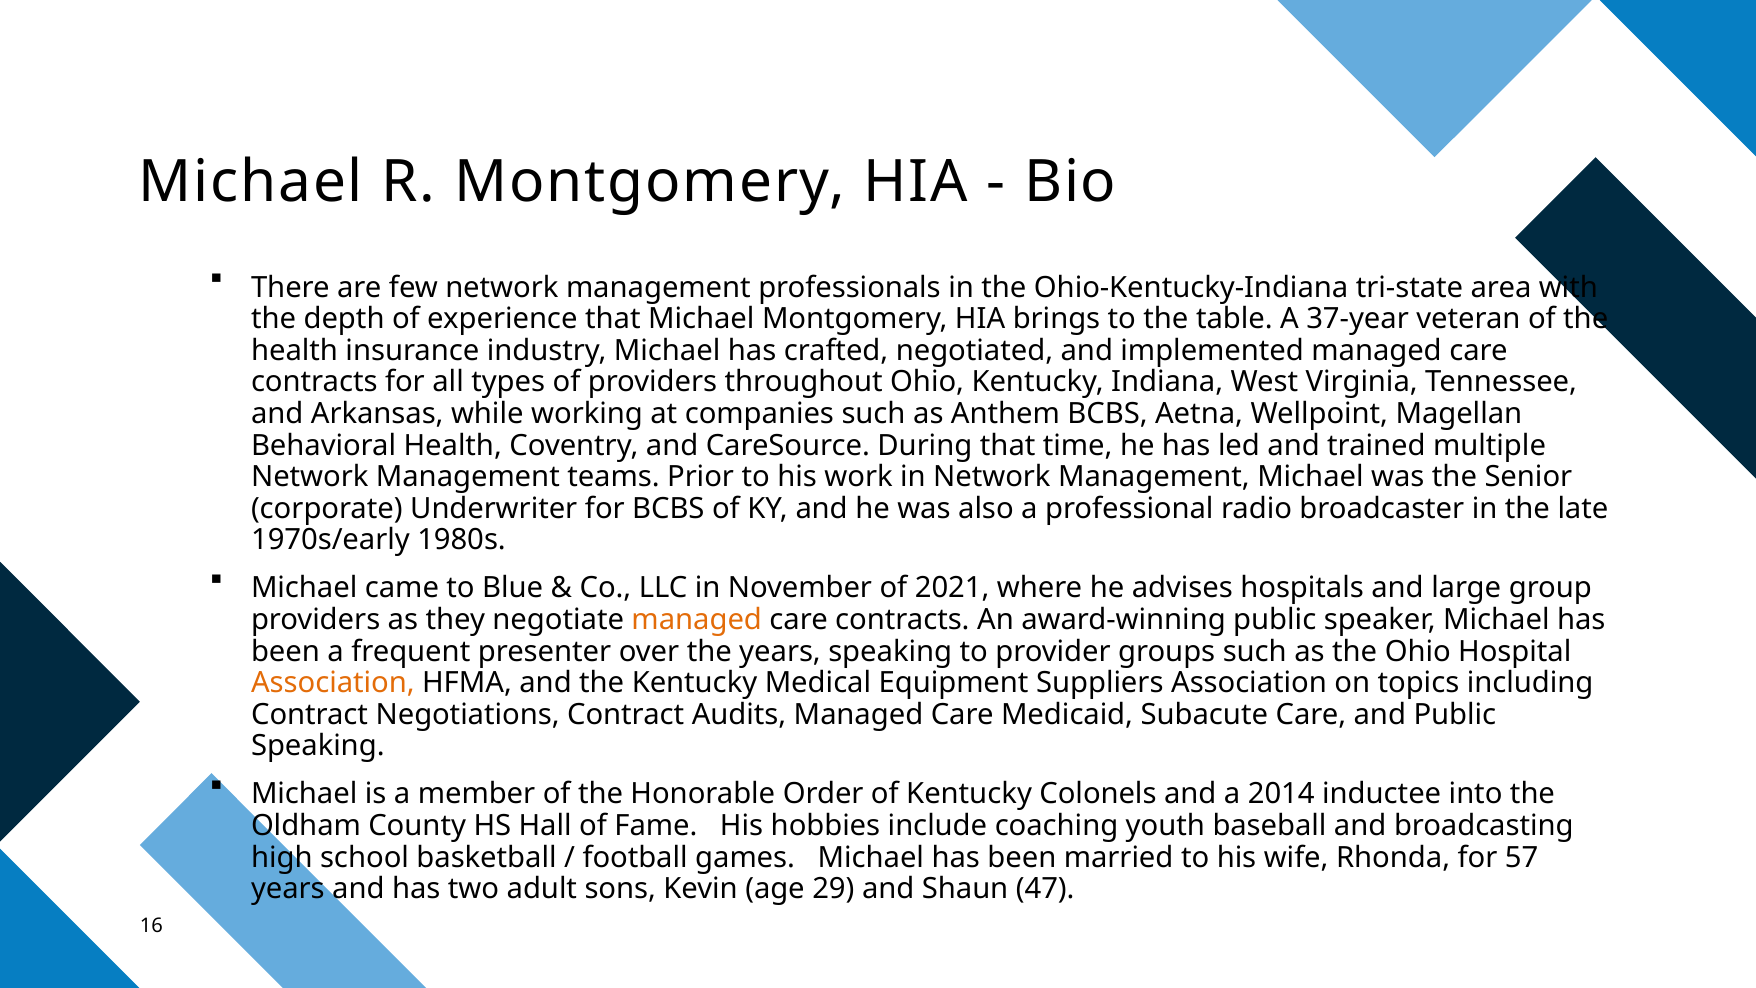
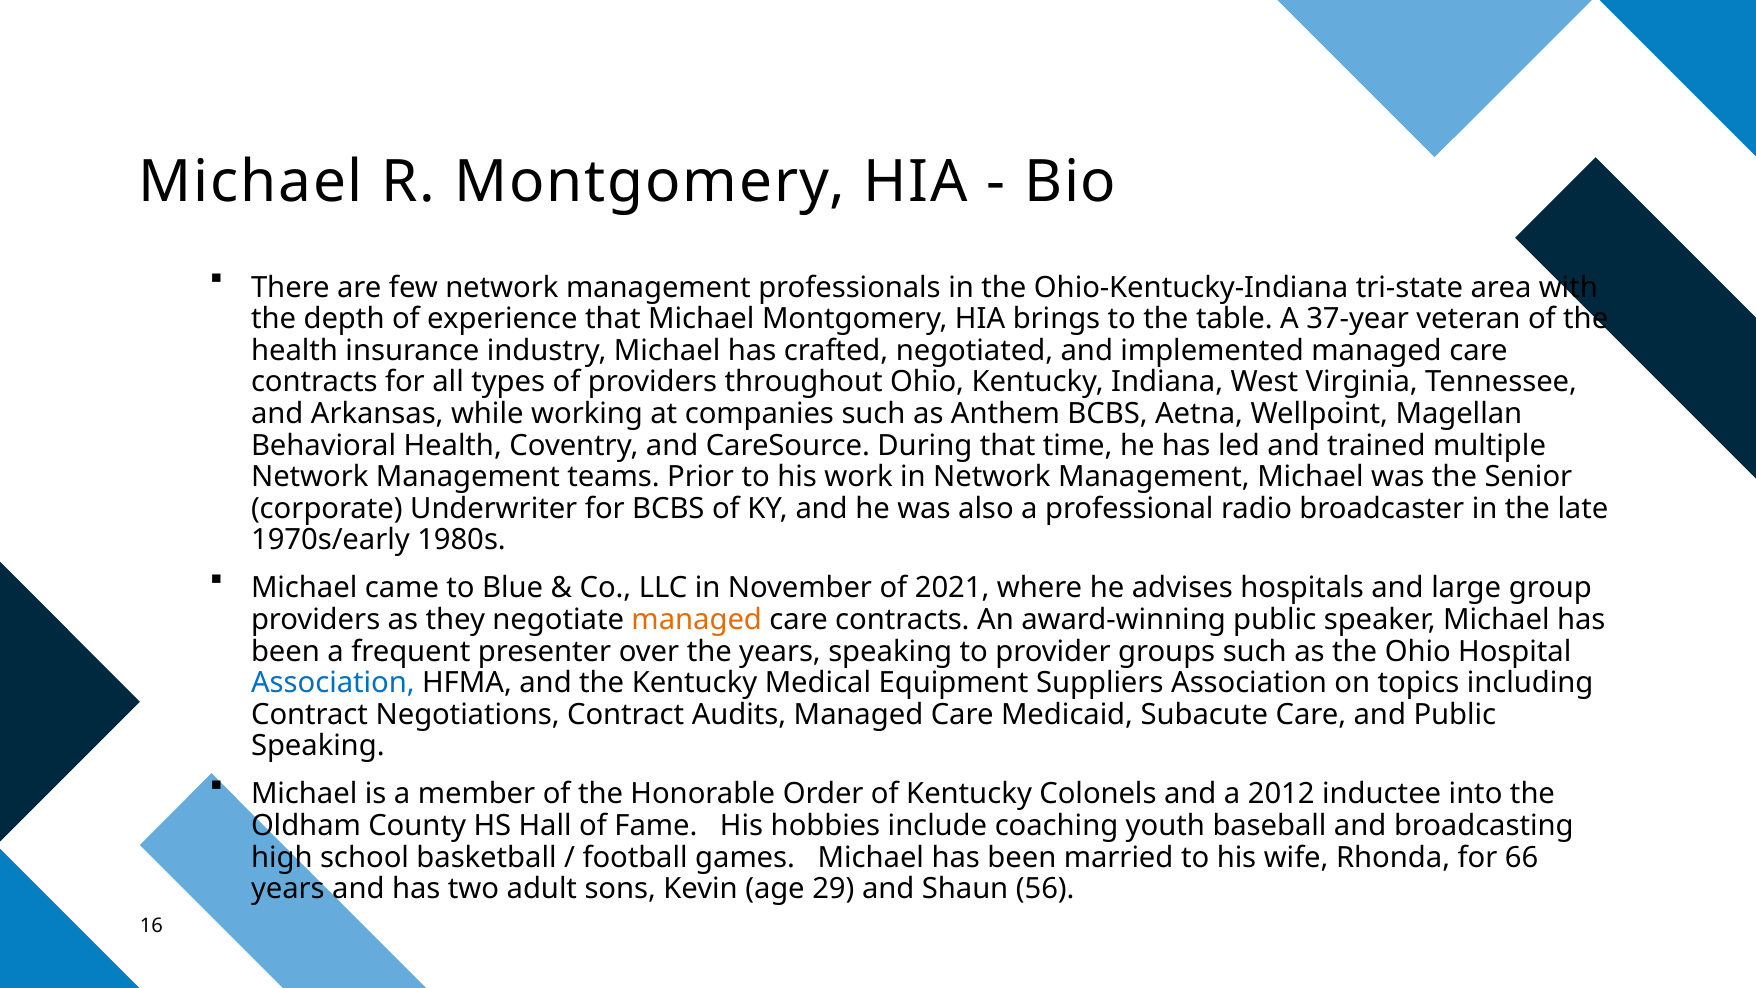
Association colour: orange -> blue (333, 683)
2014: 2014 -> 2012 (1281, 794)
57: 57 -> 66 (1522, 857)
47: 47 -> 56 (1045, 889)
